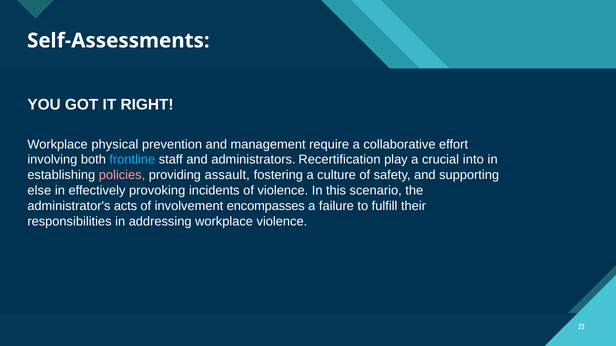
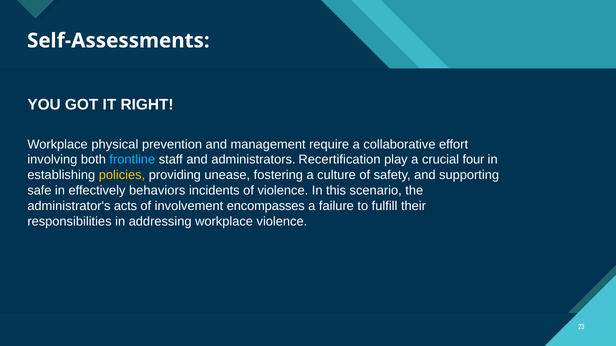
into: into -> four (473, 160)
policies colour: pink -> yellow (122, 175)
assault: assault -> unease (227, 175)
else: else -> safe (39, 191)
provoking: provoking -> behaviors (157, 191)
